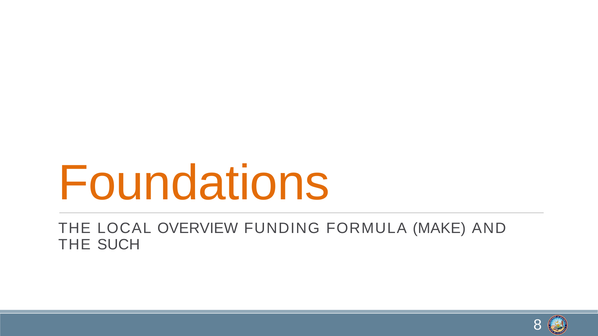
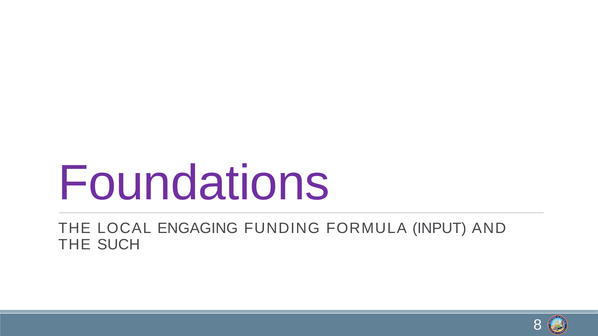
Foundations colour: orange -> purple (194, 183)
OVERVIEW: OVERVIEW -> ENGAGING (198, 229)
MAKE: MAKE -> INPUT (439, 229)
